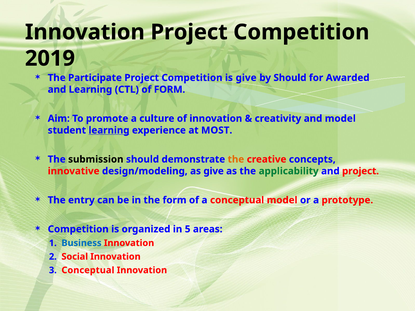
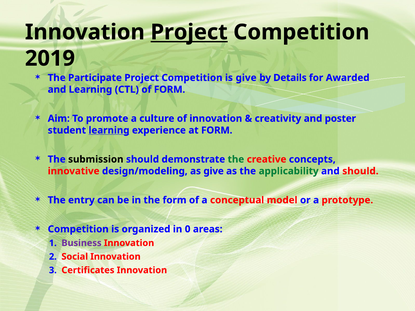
Project underline: none -> present (189, 32)
by Should: Should -> Details (290, 78)
and model: model -> poster (340, 119)
at MOST: MOST -> FORM (217, 130)
the colour: orange -> green (236, 159)
and project: project -> should (360, 171)
5: 5 -> 0 (188, 229)
Business colour: blue -> purple (82, 243)
3 Conceptual: Conceptual -> Certificates (88, 270)
